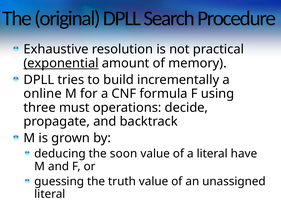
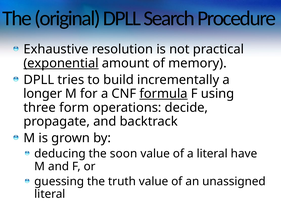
online: online -> longer (43, 94)
formula underline: none -> present (164, 94)
must: must -> form (74, 107)
